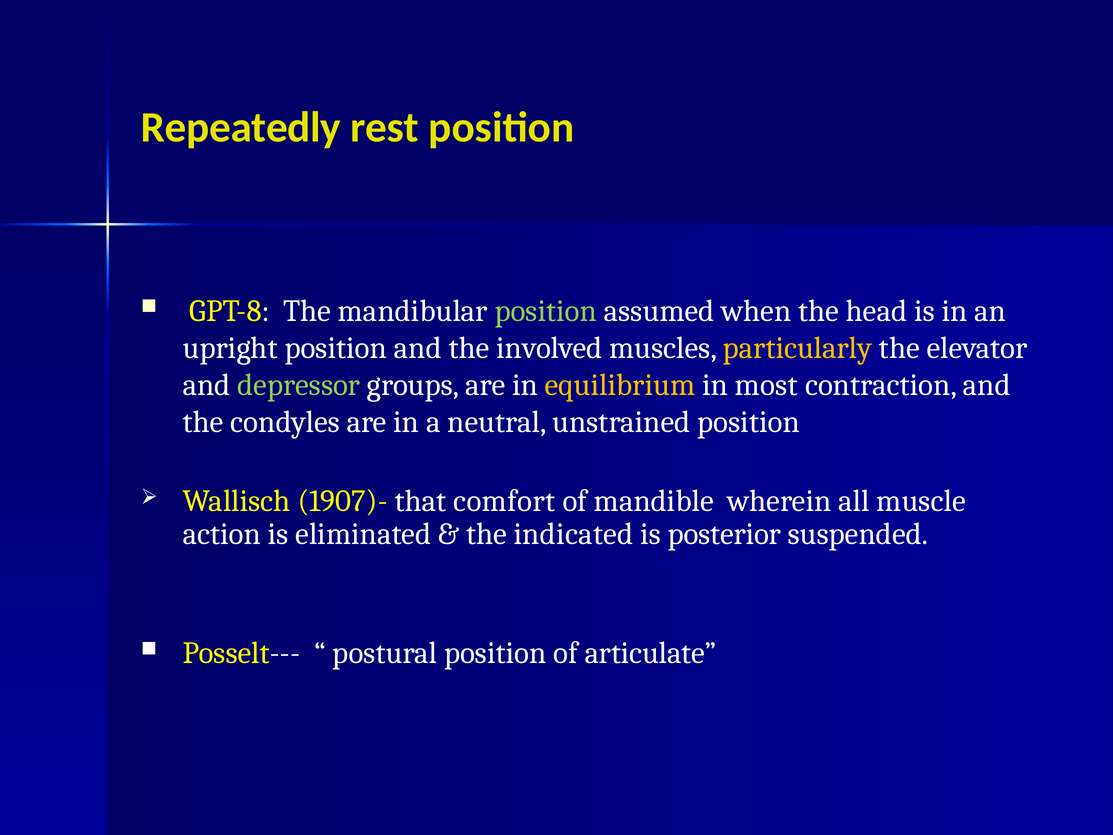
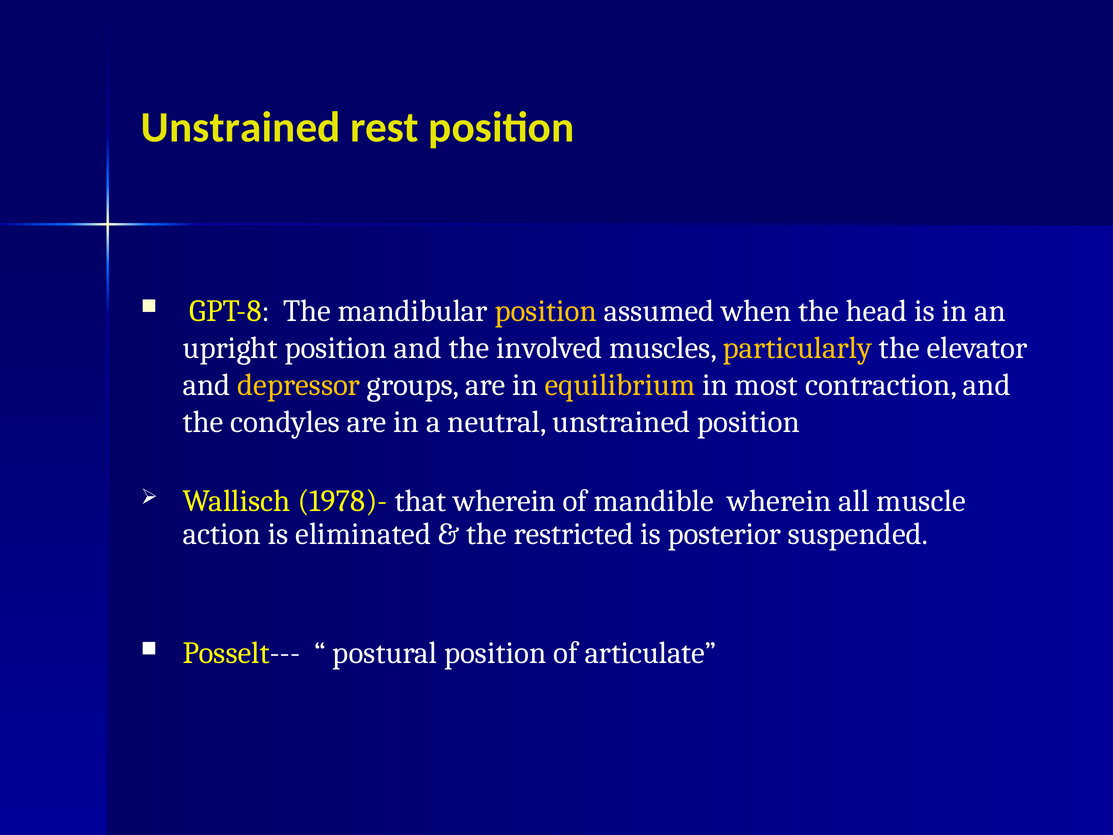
Repeatedly: Repeatedly -> Unstrained (241, 127)
position colour: light green -> yellow (546, 311)
depressor colour: light green -> yellow (299, 385)
1907)-: 1907)- -> 1978)- (343, 501)
that comfort: comfort -> wherein (505, 501)
indicated: indicated -> restricted (574, 534)
